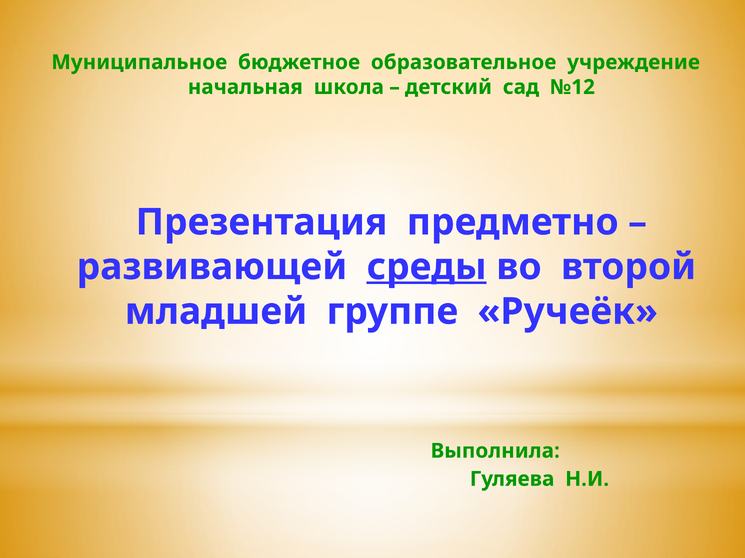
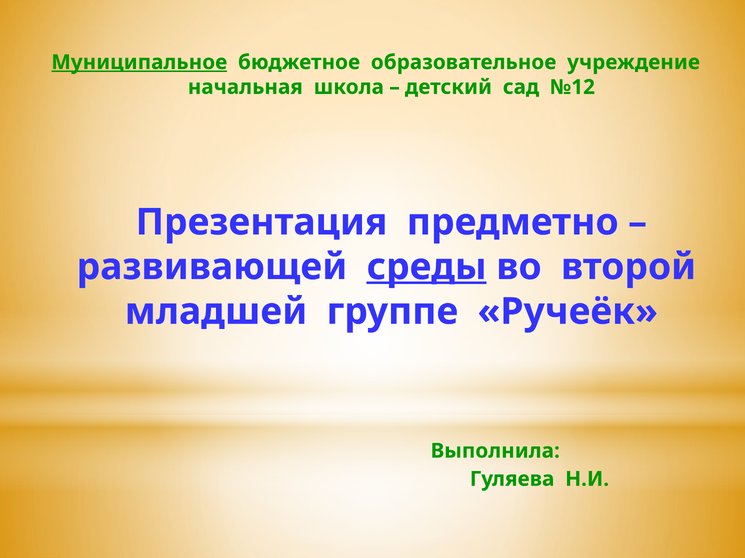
Муниципальное underline: none -> present (139, 62)
